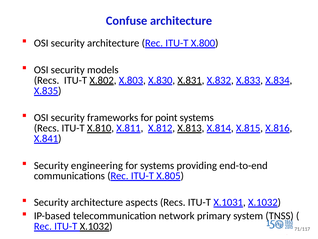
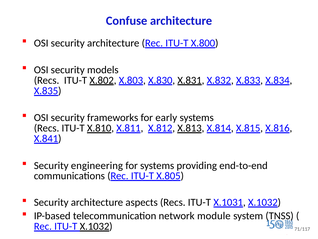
point: point -> early (166, 117)
primary: primary -> module (214, 216)
